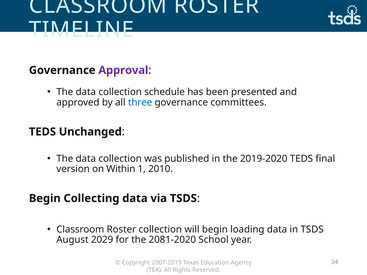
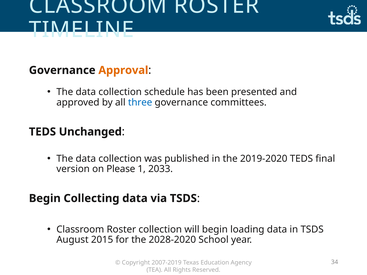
Approval colour: purple -> orange (123, 70)
Within: Within -> Please (121, 169)
2010: 2010 -> 2033 (161, 169)
2029: 2029 -> 2015 (102, 240)
2081-2020: 2081-2020 -> 2028-2020 (172, 240)
